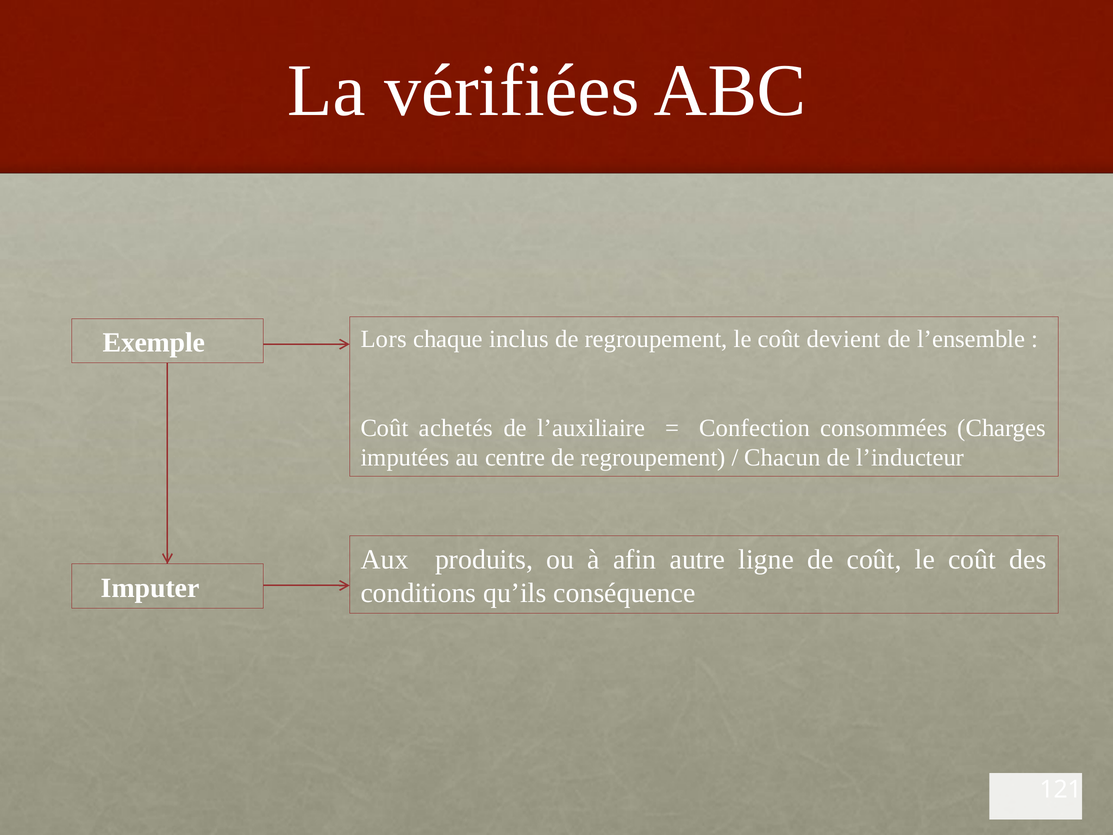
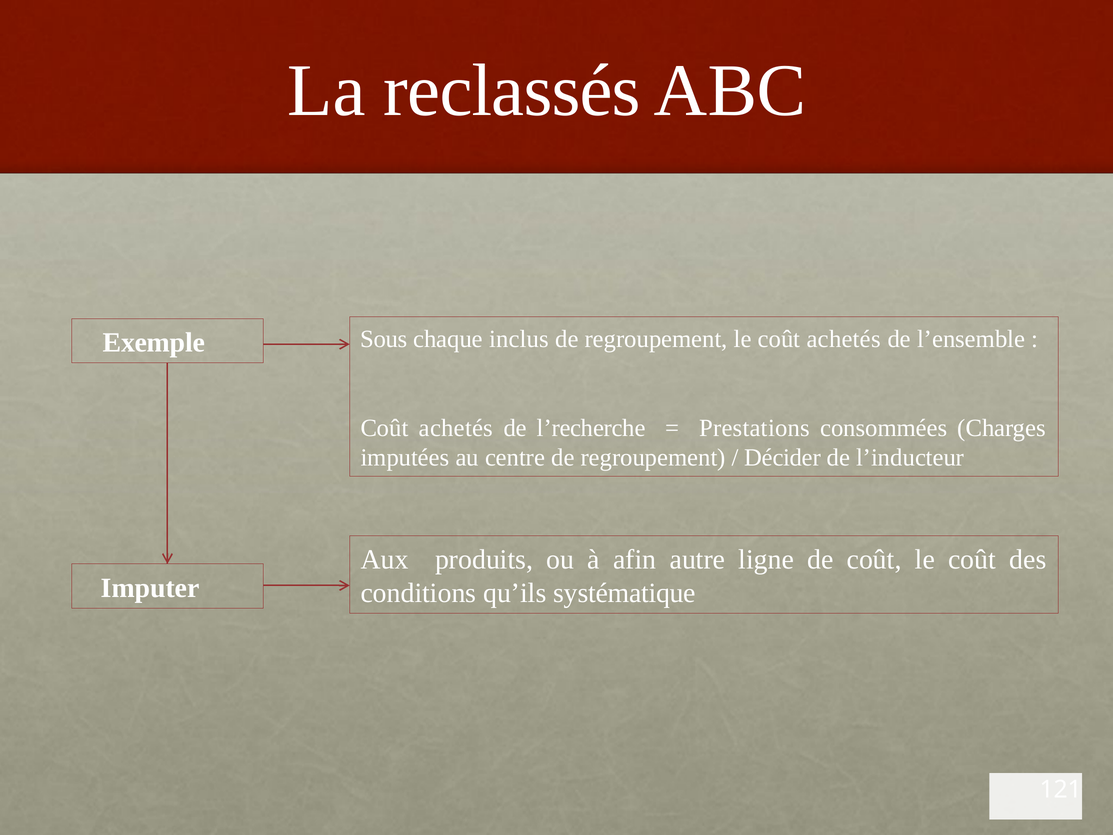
vérifiées: vérifiées -> reclassés (512, 91)
Lors: Lors -> Sous (384, 339)
le coût devient: devient -> achetés (844, 339)
l’auxiliaire: l’auxiliaire -> l’recherche (591, 428)
Confection: Confection -> Prestations (755, 428)
Chacun: Chacun -> Décider (783, 458)
conséquence: conséquence -> systématique (625, 593)
